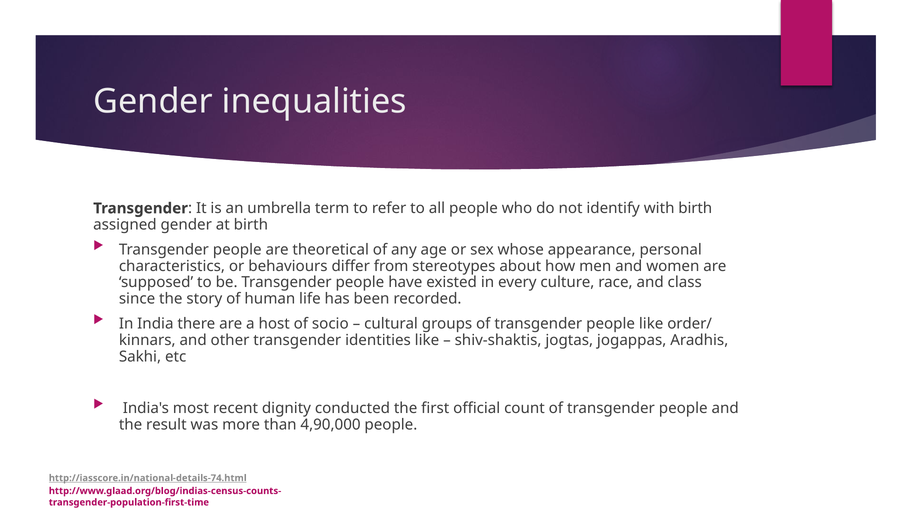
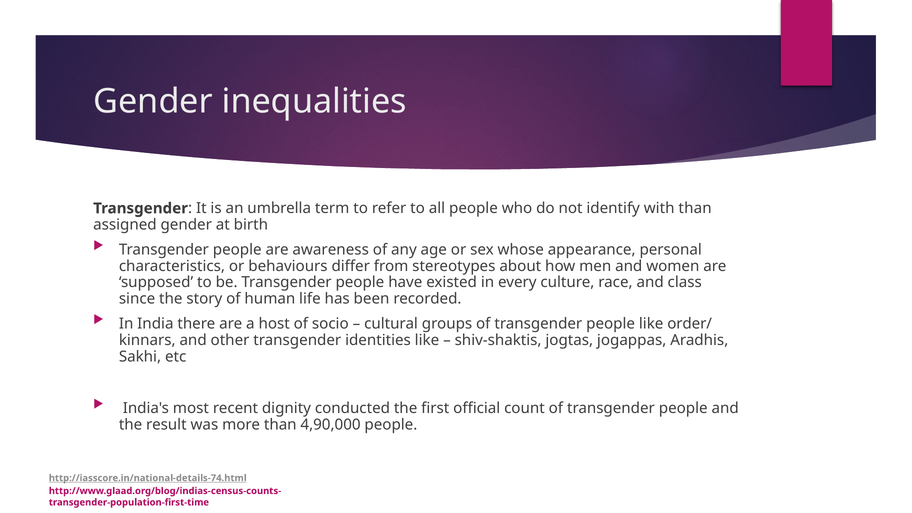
with birth: birth -> than (695, 208)
theoretical: theoretical -> awareness (331, 250)
